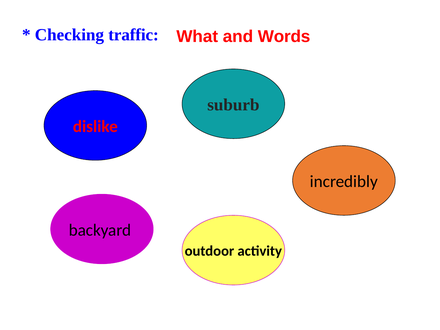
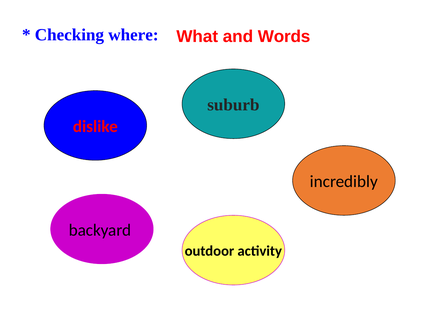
traffic: traffic -> where (133, 35)
